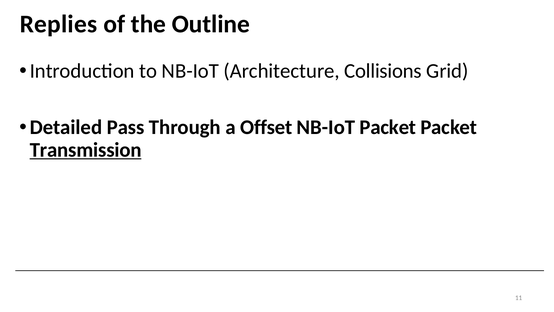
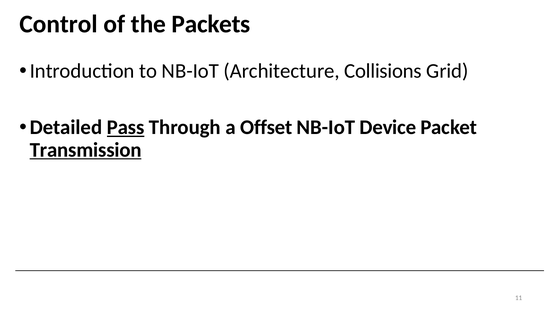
Replies: Replies -> Control (59, 24)
Outline: Outline -> Packets (211, 24)
Pass underline: none -> present (126, 127)
NB-IoT Packet: Packet -> Device (388, 127)
